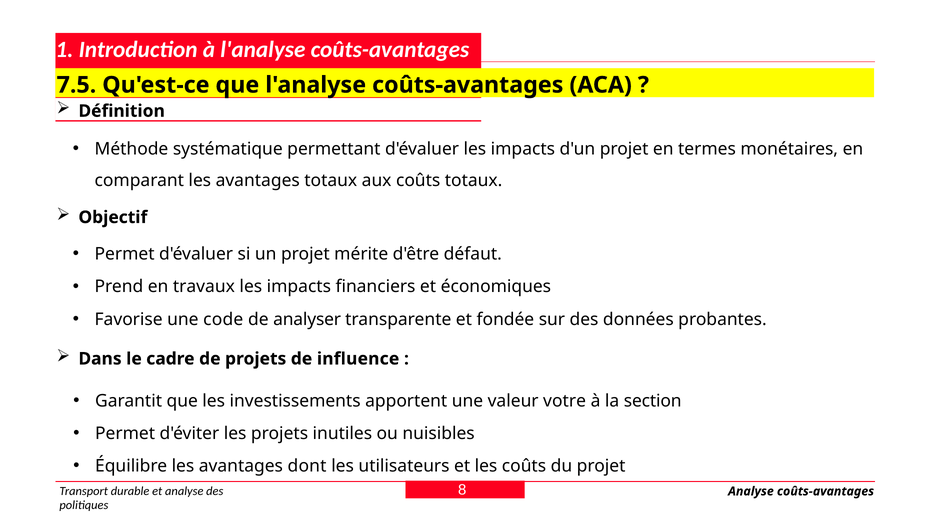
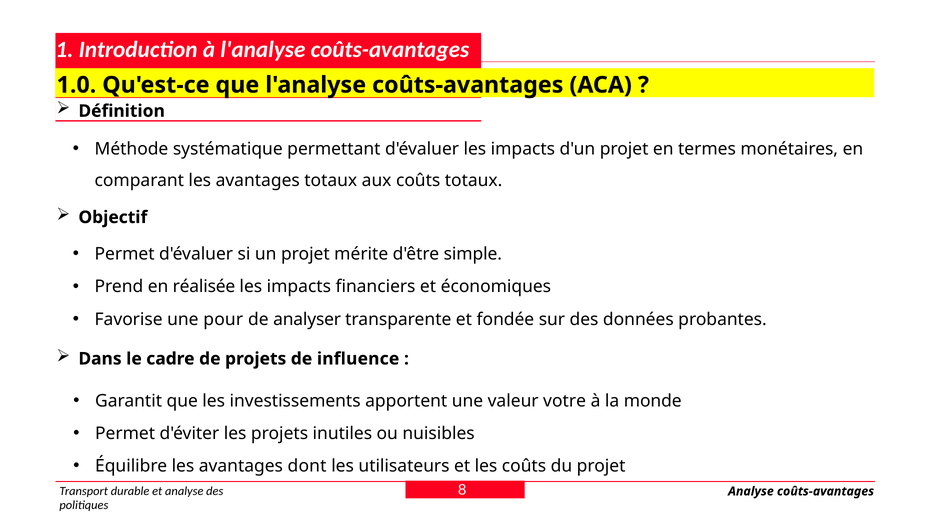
7.5: 7.5 -> 1.0 (76, 85)
défaut: défaut -> simple (473, 254)
travaux: travaux -> réalisée (204, 287)
code: code -> pour (223, 319)
section: section -> monde (653, 401)
